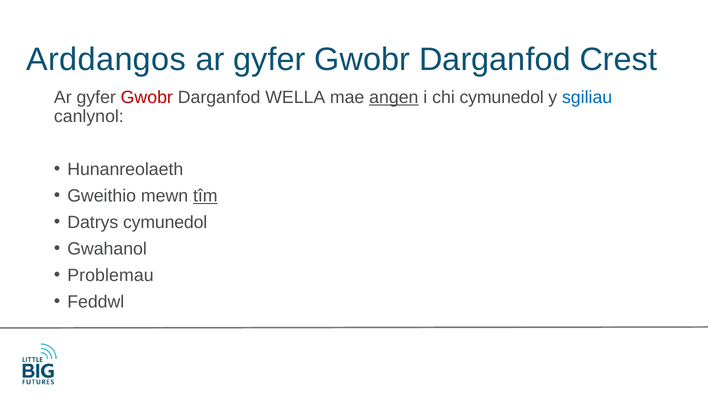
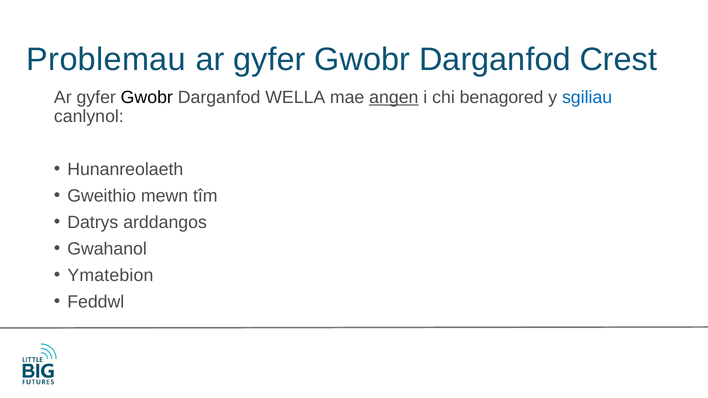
Arddangos: Arddangos -> Problemau (106, 59)
Gwobr colour: red -> black (147, 97)
chi cymunedol: cymunedol -> benagored (502, 97)
tîm underline: present -> none (205, 196)
Datrys cymunedol: cymunedol -> arddangos (165, 222)
Problemau: Problemau -> Ymatebion (110, 275)
